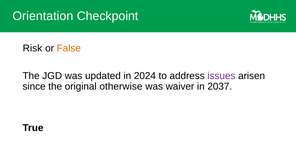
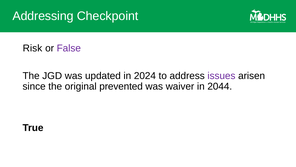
Orientation: Orientation -> Addressing (43, 16)
False colour: orange -> purple (69, 48)
otherwise: otherwise -> prevented (121, 86)
2037: 2037 -> 2044 (220, 86)
